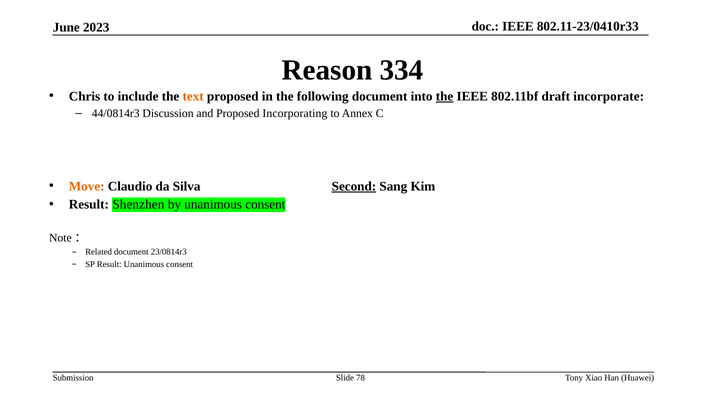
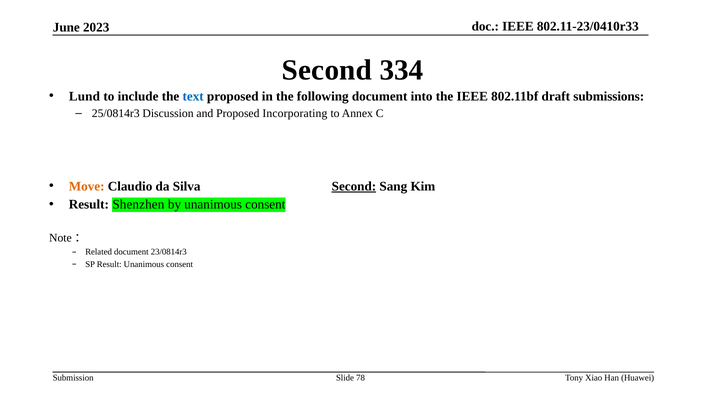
Reason: Reason -> Second (327, 70)
Chris: Chris -> Lund (84, 96)
text colour: orange -> blue (193, 96)
the underline: present -> none (445, 96)
incorporate: incorporate -> submissions (609, 96)
44/0814r3: 44/0814r3 -> 25/0814r3 (116, 114)
